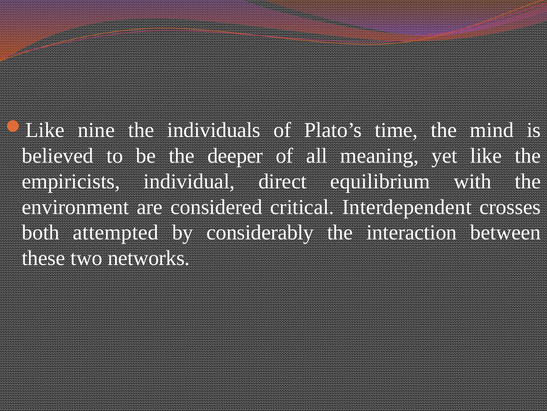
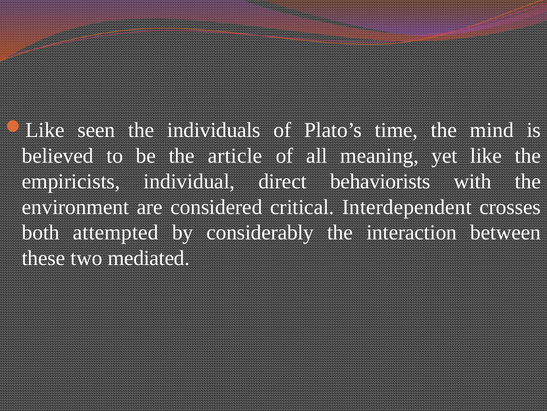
nine: nine -> seen (96, 130)
deeper: deeper -> article (235, 156)
equilibrium: equilibrium -> behaviorists (380, 181)
networks: networks -> mediated (149, 258)
